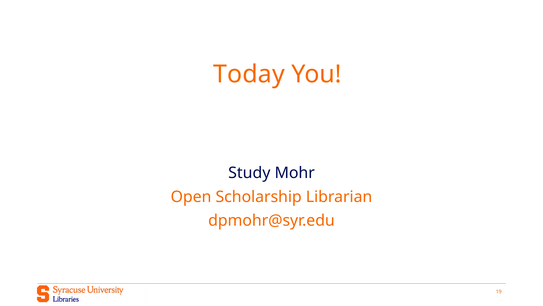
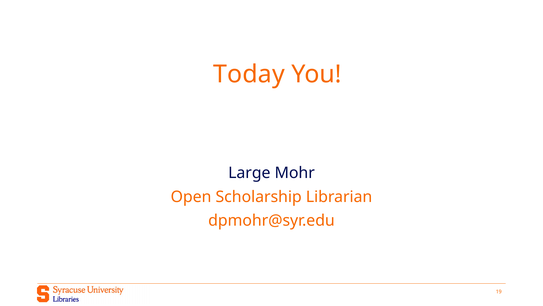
Study: Study -> Large (249, 173)
